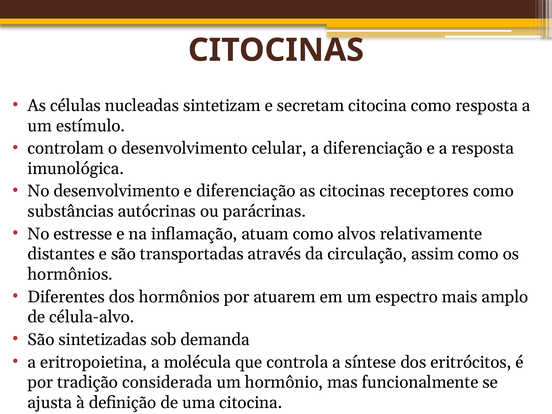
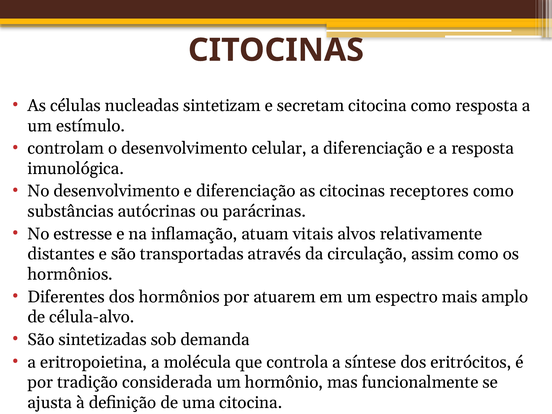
atuam como: como -> vitais (313, 234)
